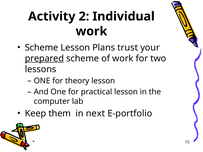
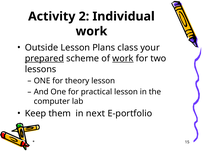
Scheme: Scheme -> Outside (42, 48)
trust: trust -> class (128, 48)
work underline: none -> present (123, 58)
